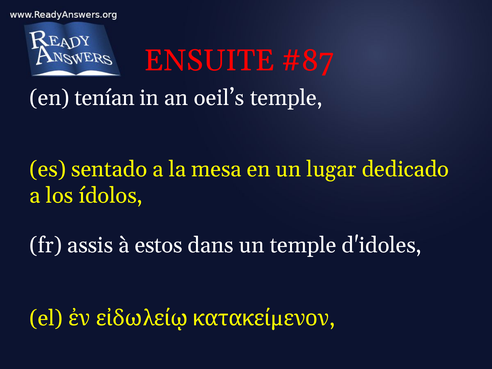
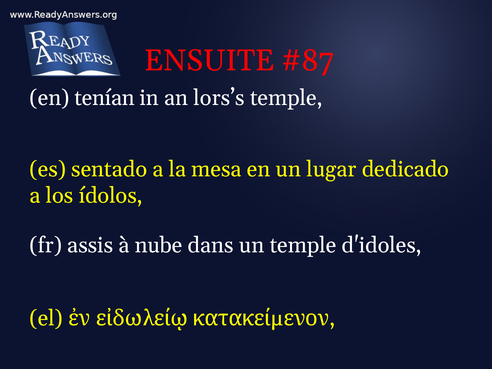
oeil’s: oeil’s -> lors’s (219, 98)
estos: estos -> nube (159, 245)
